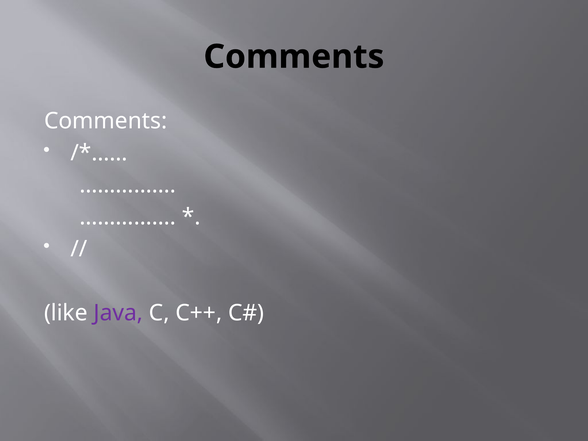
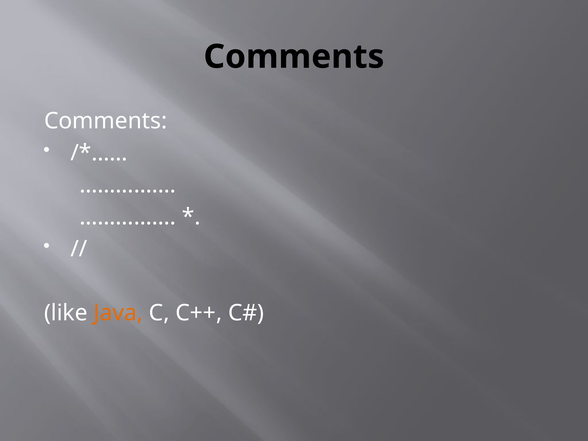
Java colour: purple -> orange (118, 313)
